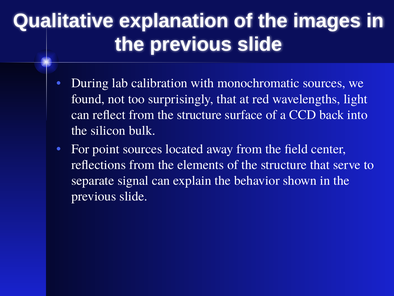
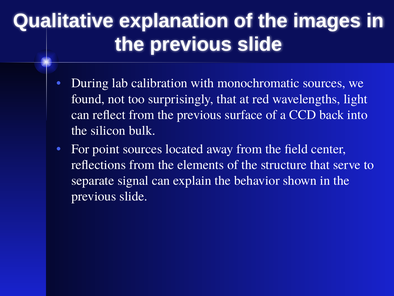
from the structure: structure -> previous (199, 115)
